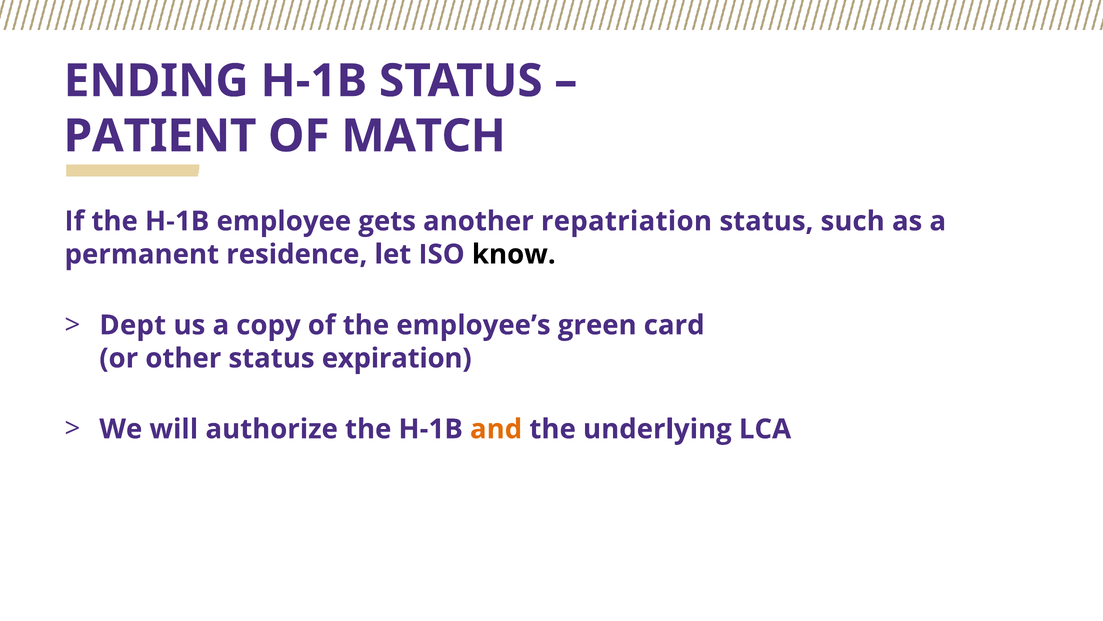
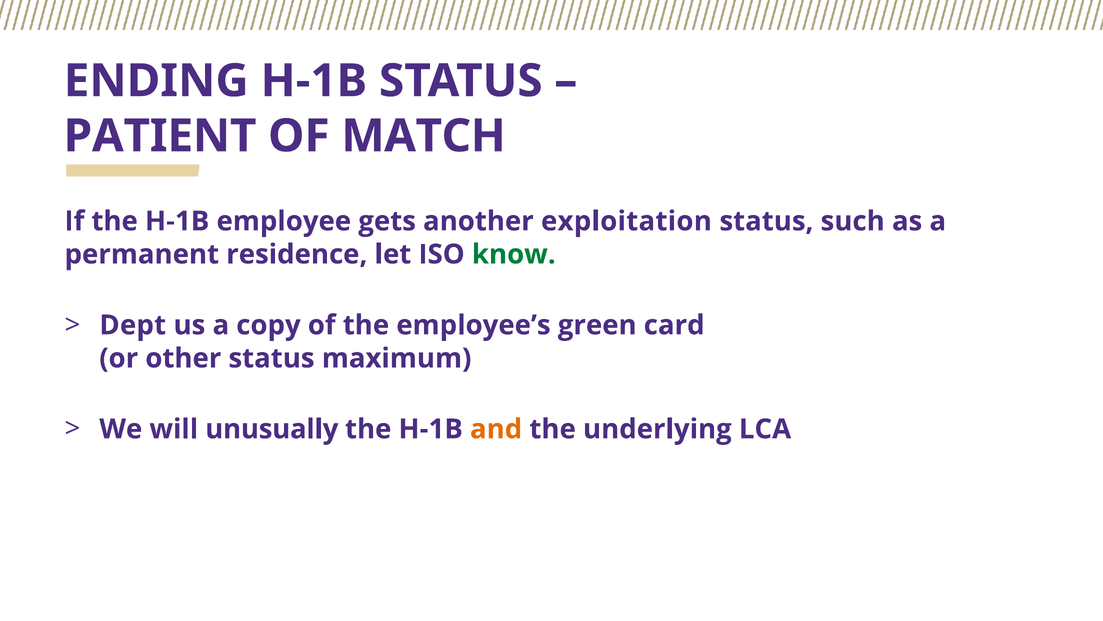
repatriation: repatriation -> exploitation (626, 221)
know colour: black -> green (514, 254)
expiration: expiration -> maximum (397, 358)
authorize: authorize -> unusually (272, 429)
